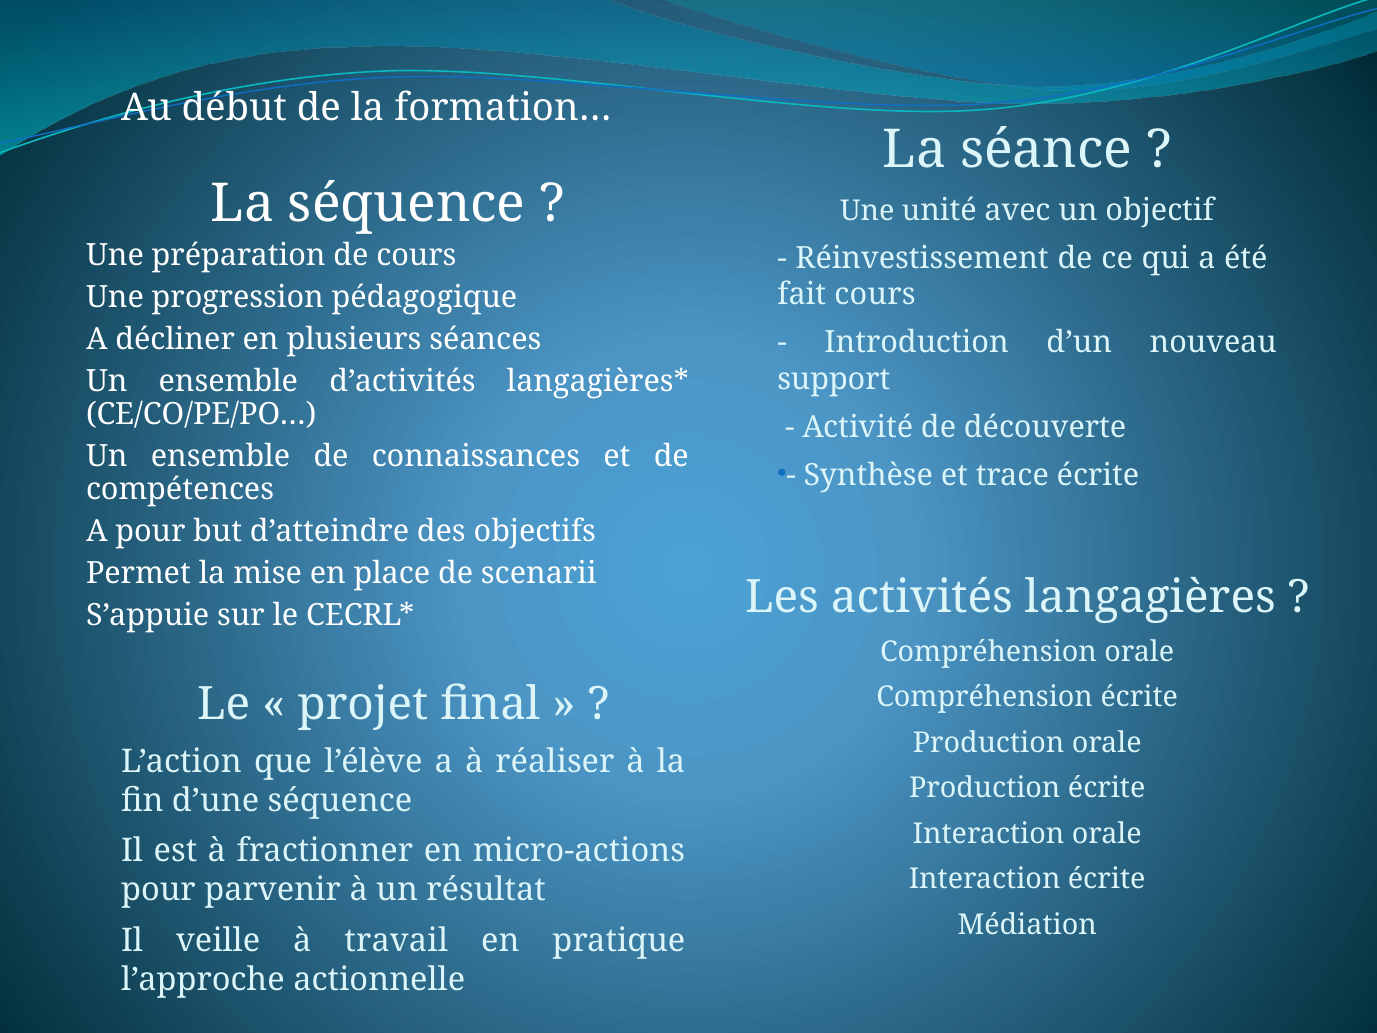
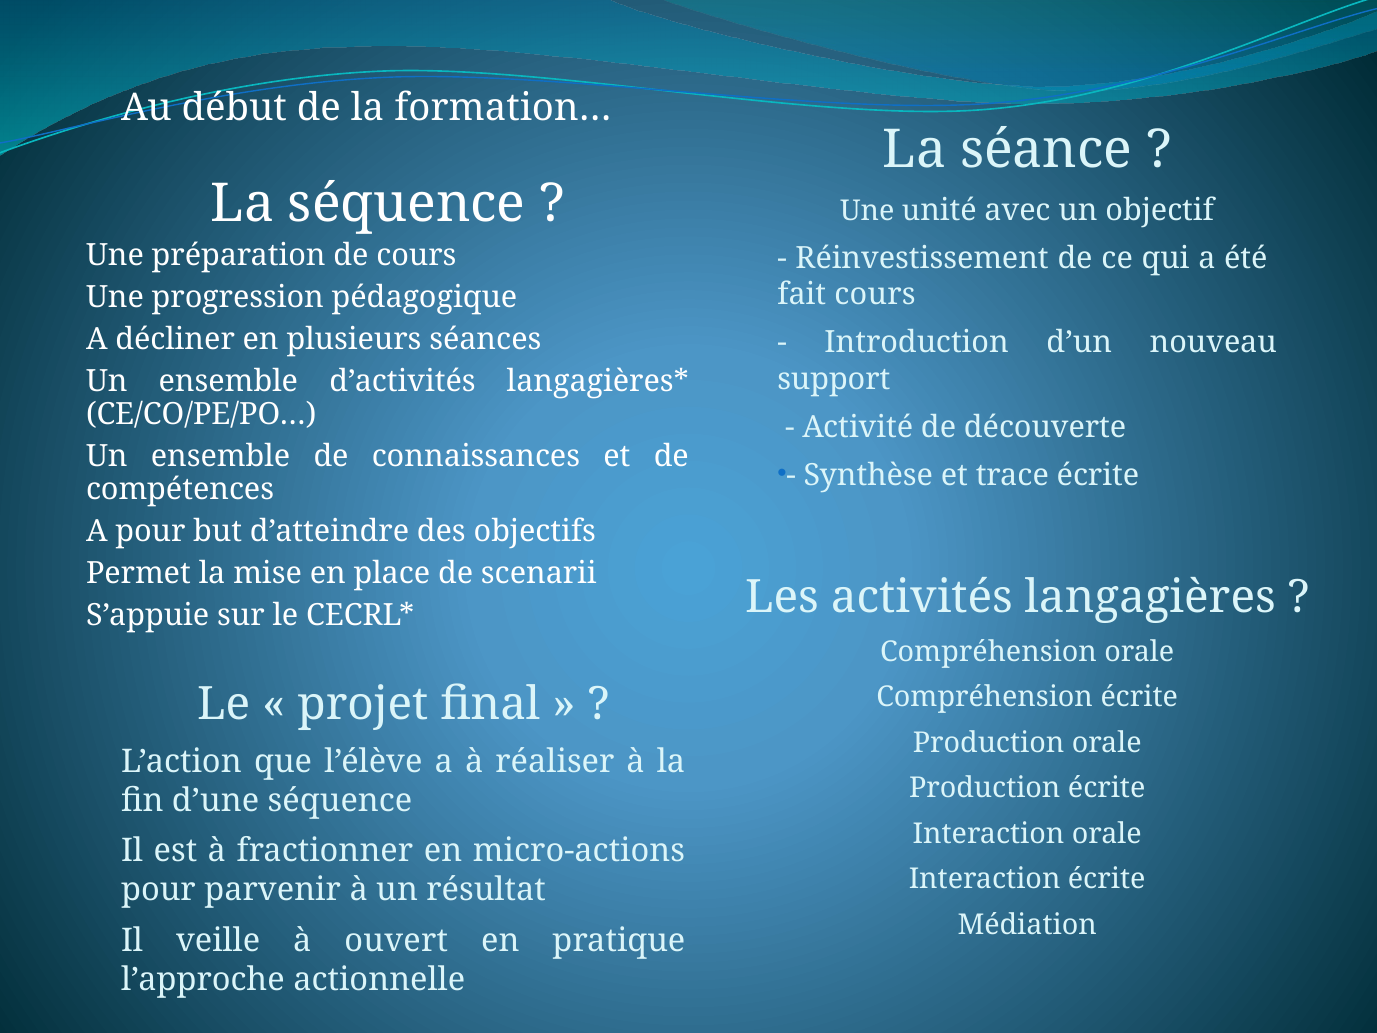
travail: travail -> ouvert (396, 940)
